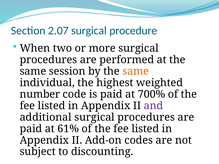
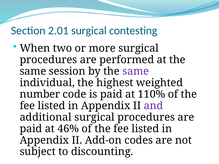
2.07: 2.07 -> 2.01 (58, 31)
procedure: procedure -> contesting (133, 31)
same colour: orange -> purple (136, 71)
700%: 700% -> 110% (152, 94)
61%: 61% -> 46% (68, 129)
